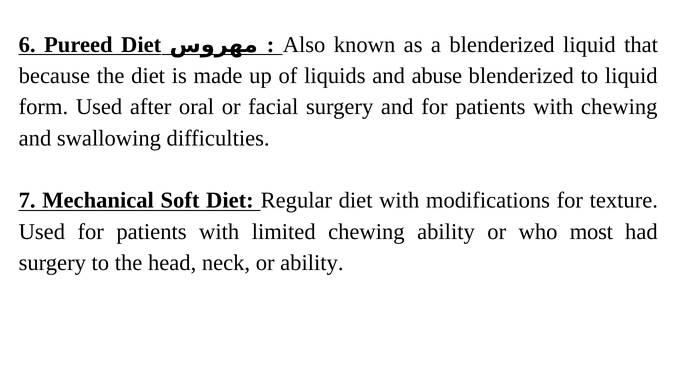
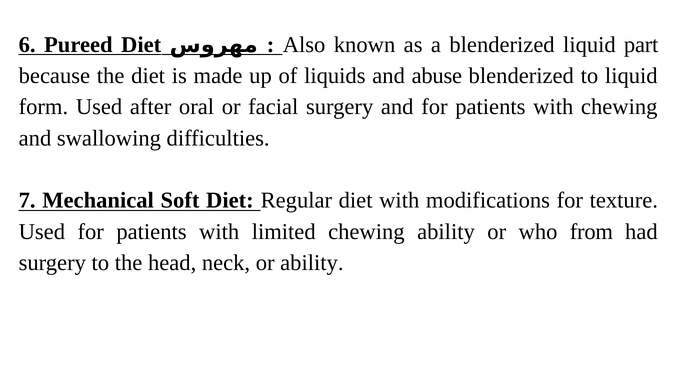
that: that -> part (641, 45)
most: most -> from (591, 232)
